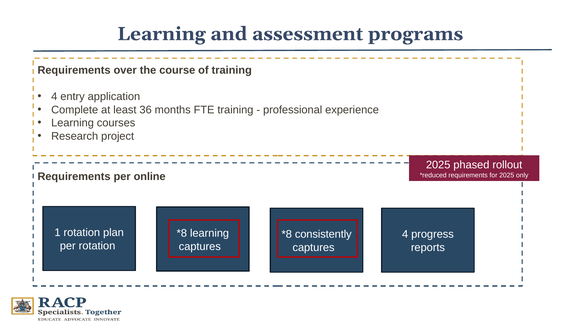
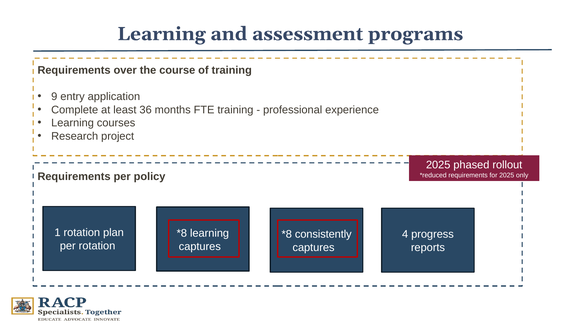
4: 4 -> 9 (54, 97)
online: online -> policy (150, 176)
